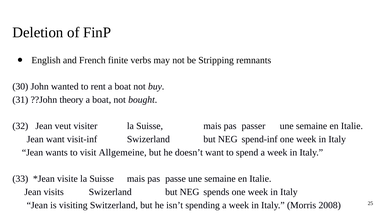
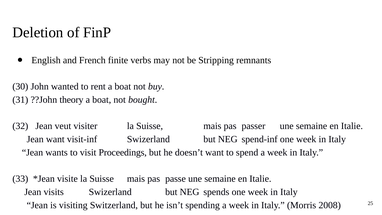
Allgemeine: Allgemeine -> Proceedings (123, 152)
